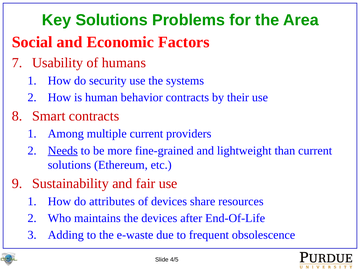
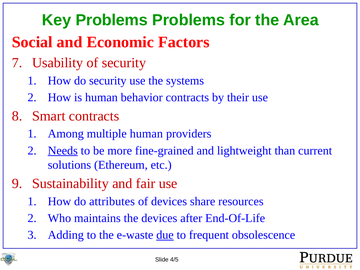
Key Solutions: Solutions -> Problems (112, 20)
of humans: humans -> security (124, 63)
multiple current: current -> human (146, 134)
due underline: none -> present (165, 235)
